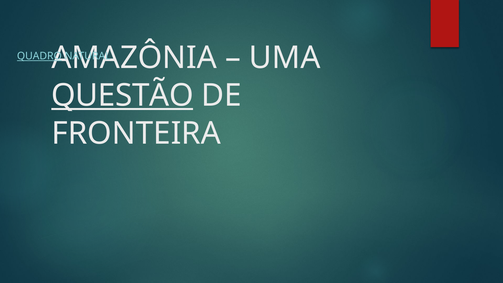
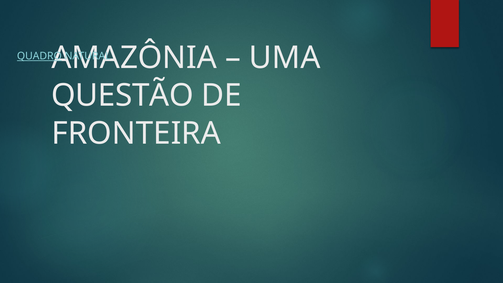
QUESTÃO underline: present -> none (122, 96)
